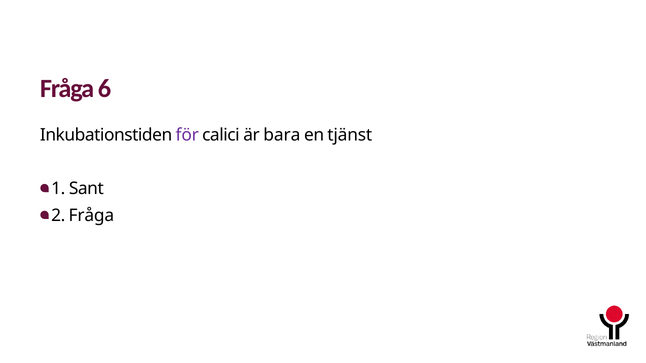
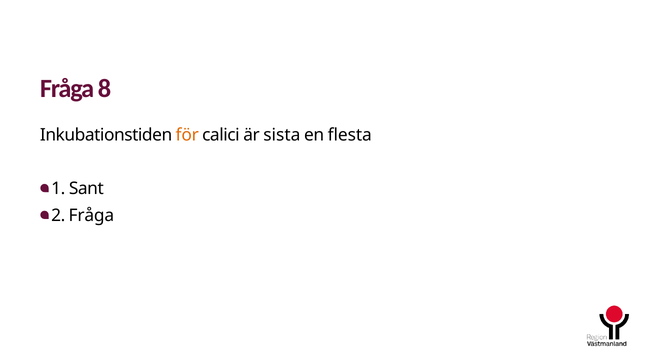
6: 6 -> 8 (105, 89)
för colour: purple -> orange (187, 135)
bara: bara -> sista (282, 135)
tjänst: tjänst -> flesta (350, 135)
